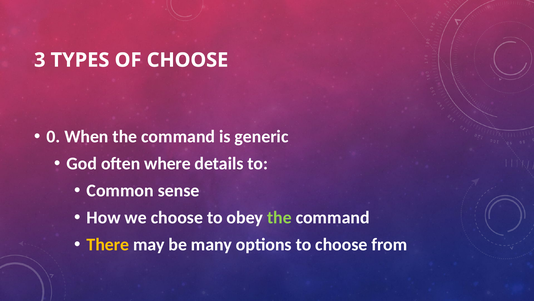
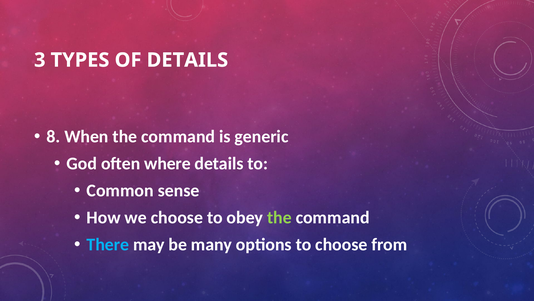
OF CHOOSE: CHOOSE -> DETAILS (187, 60)
0: 0 -> 8 (53, 136)
There colour: yellow -> light blue (108, 244)
